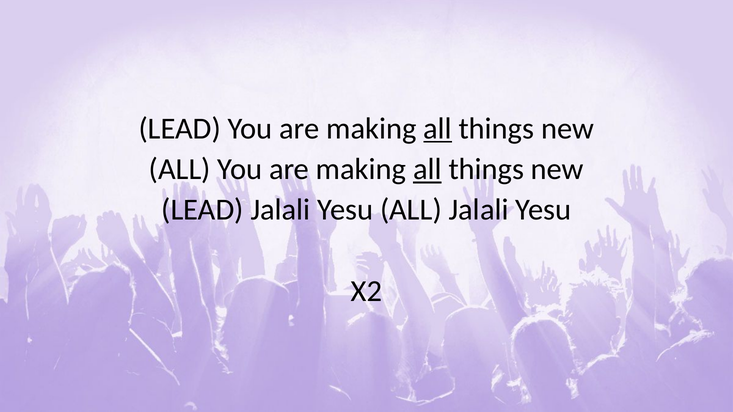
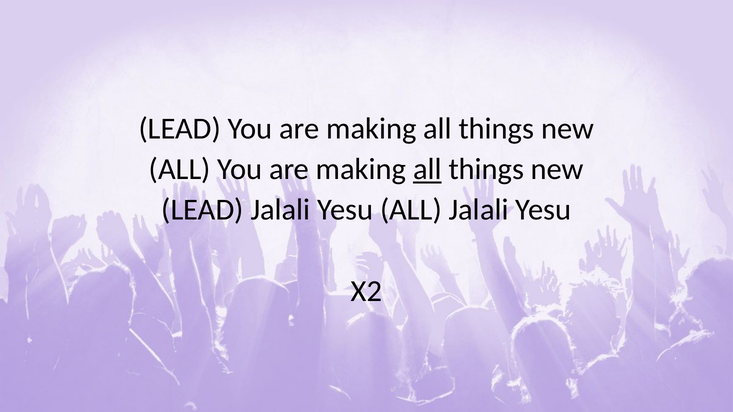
all underline: present -> none (438, 129)
